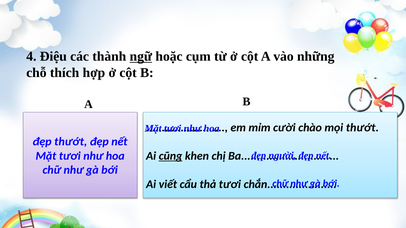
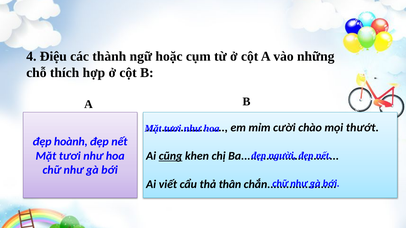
ngữ underline: present -> none (141, 57)
đẹp thướt: thướt -> hoành (71, 142)
thả tươi: tươi -> thân (230, 185)
